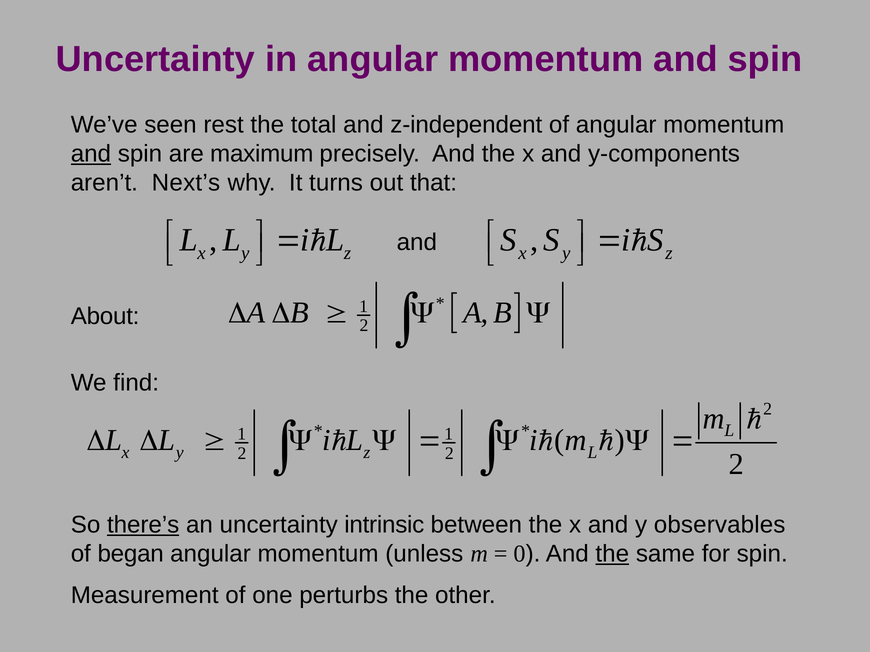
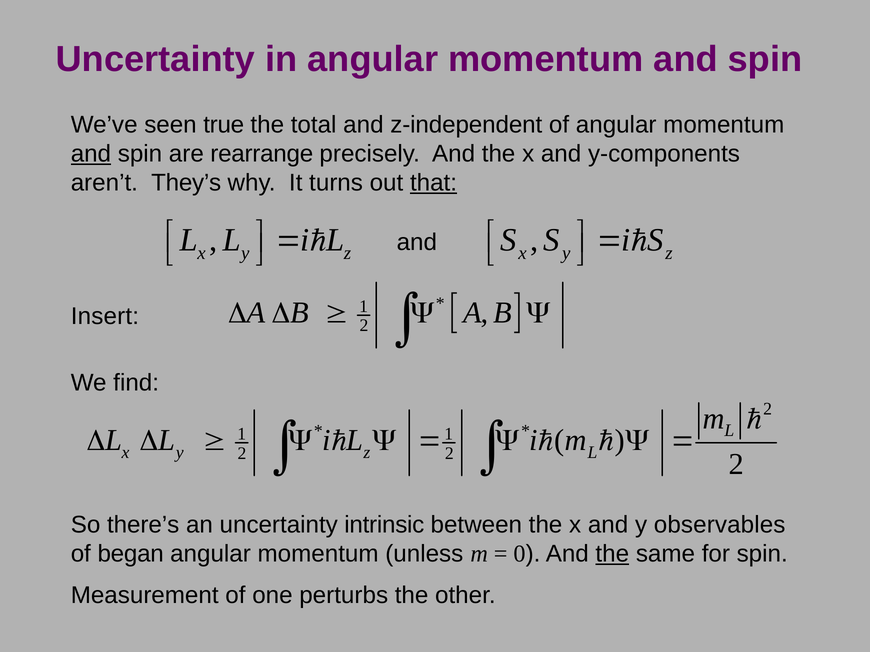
rest: rest -> true (224, 125)
maximum: maximum -> rearrange (262, 154)
Next’s: Next’s -> They’s (186, 183)
that underline: none -> present (434, 183)
About: About -> Insert (105, 317)
there’s underline: present -> none (143, 525)
